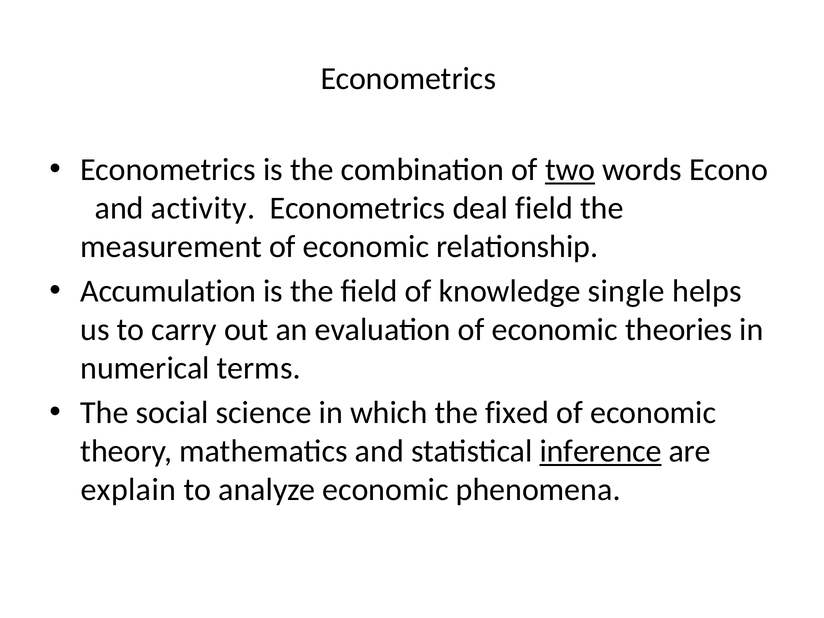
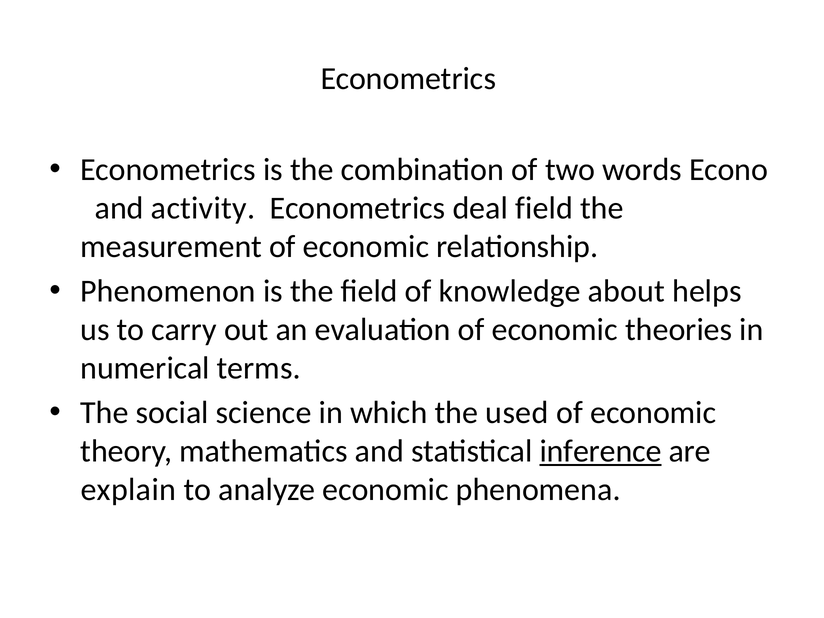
two underline: present -> none (570, 170)
Accumulation: Accumulation -> Phenomenon (168, 291)
single: single -> about (626, 291)
fixed: fixed -> used (517, 413)
